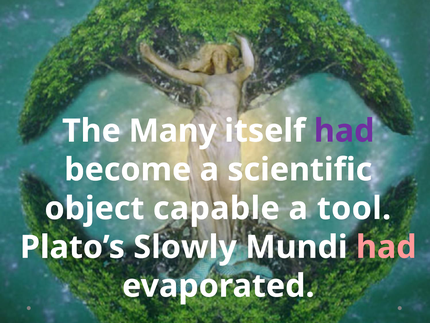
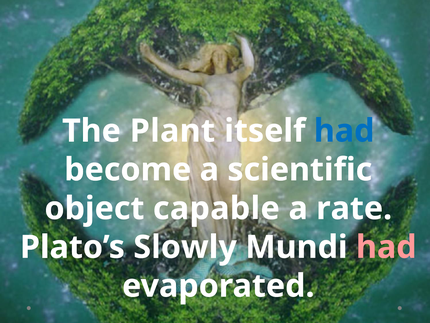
Many: Many -> Plant (172, 131)
had colour: purple -> blue (344, 131)
tool: tool -> rate (354, 208)
